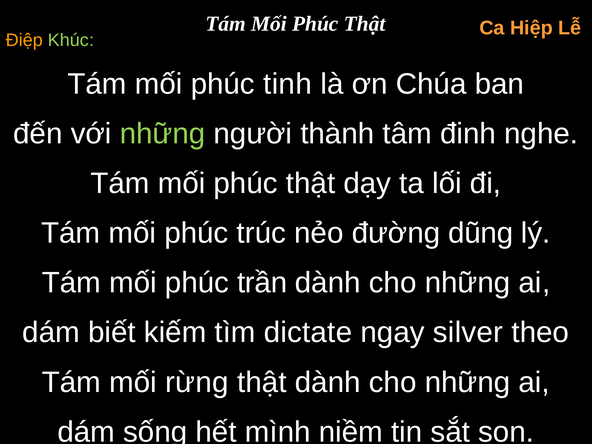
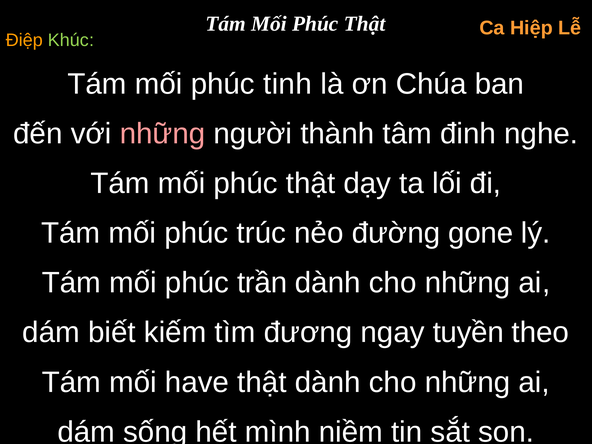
những colour: light green -> pink (162, 134)
dũng: dũng -> gone (481, 233)
dictate: dictate -> đương (308, 333)
silver: silver -> tuyền (468, 333)
rừng: rừng -> have (197, 382)
